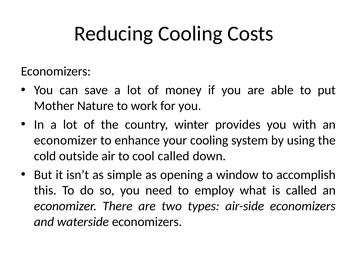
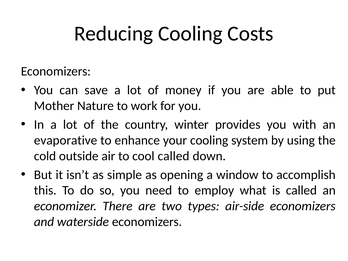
economizer: economizer -> evaporative (66, 140)
